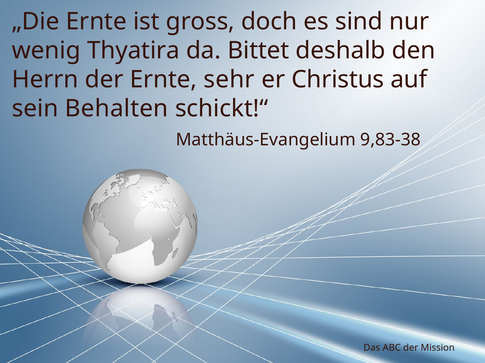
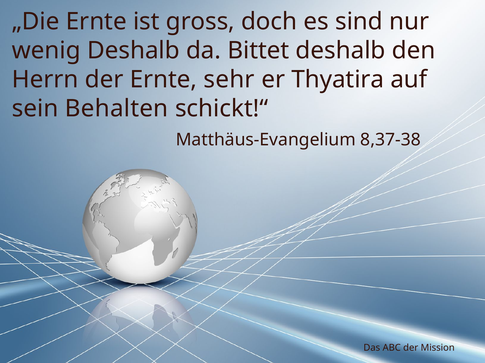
wenig Thyatira: Thyatira -> Deshalb (133, 51)
Christus: Christus -> Thyatira (338, 80)
9,83-38: 9,83-38 -> 8,37-38 (391, 140)
